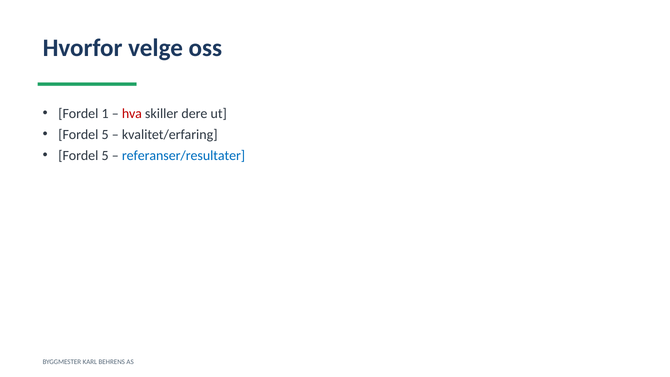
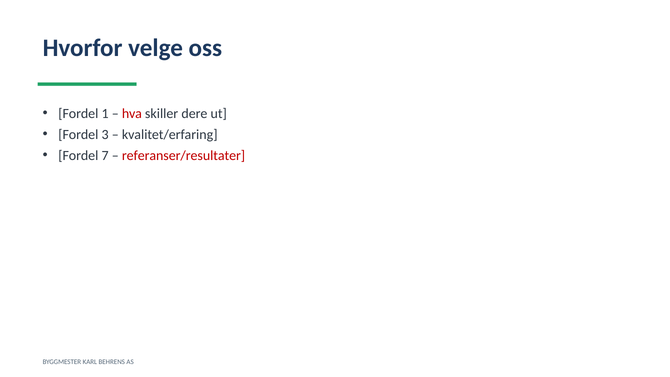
5: 5 -> 3 (105, 134)
5: 5 -> 7 (105, 155)
referanser/resultater colour: blue -> red (183, 155)
